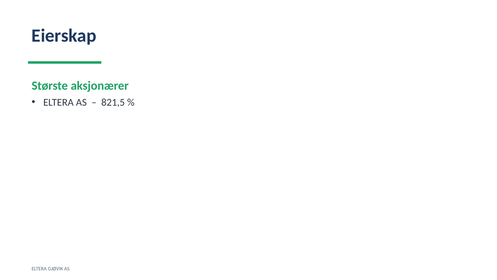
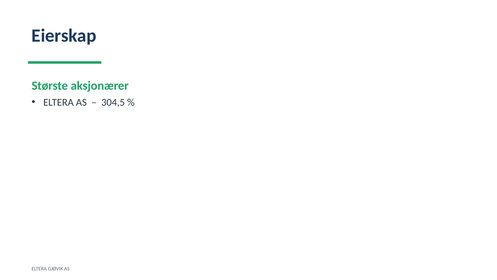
821,5: 821,5 -> 304,5 (113, 102)
